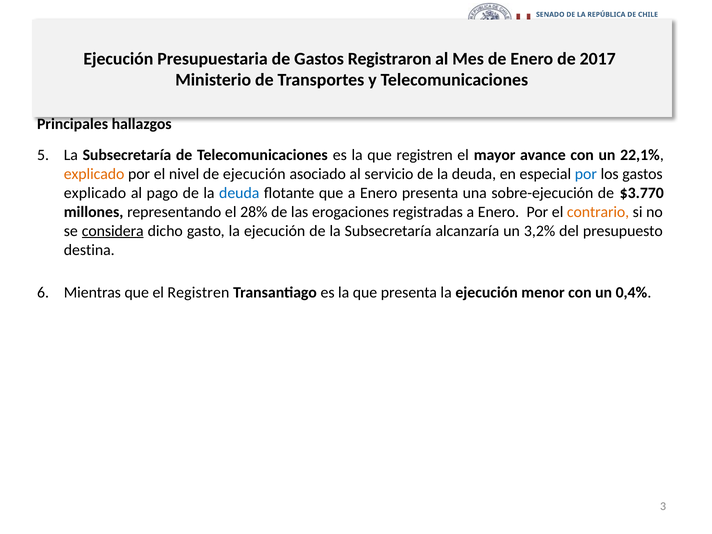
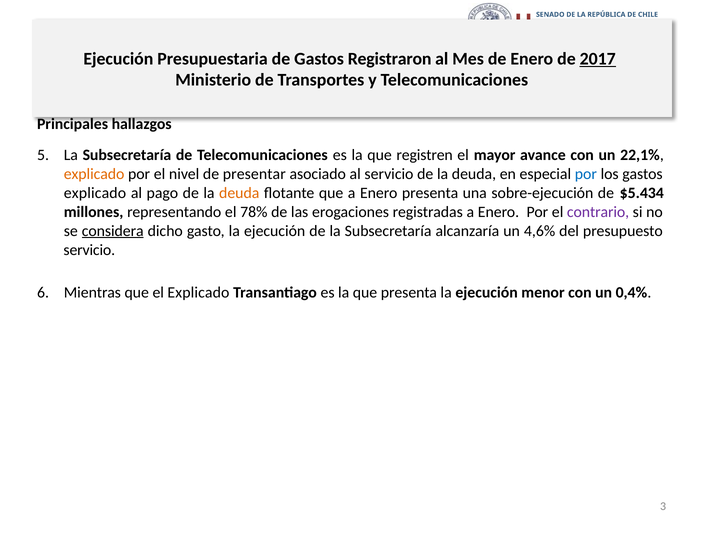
2017 underline: none -> present (598, 59)
de ejecución: ejecución -> presentar (254, 174)
deuda colour: blue -> orange (239, 193)
$3.770: $3.770 -> $5.434 (642, 193)
28%: 28% -> 78% (254, 212)
contrario colour: orange -> purple (598, 212)
3,2%: 3,2% -> 4,6% (540, 231)
destina: destina -> servicio (89, 250)
el Registren: Registren -> Explicado (198, 292)
